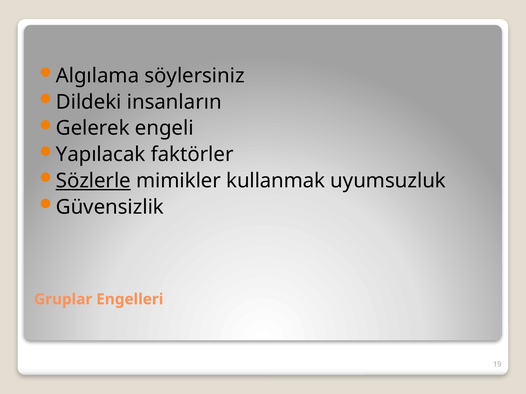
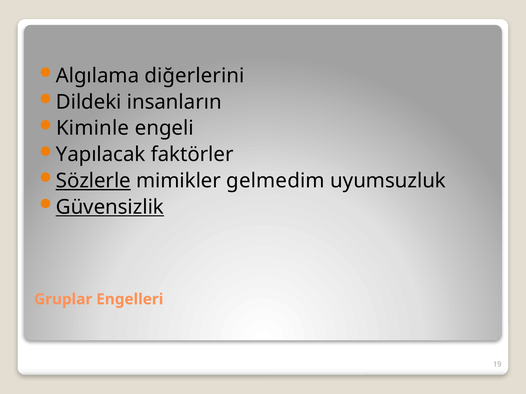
söylersiniz: söylersiniz -> diğerlerini (195, 76)
Gelerek: Gelerek -> Kiminle (93, 128)
kullanmak: kullanmak -> gelmedim (275, 181)
Güvensizlik underline: none -> present (110, 207)
